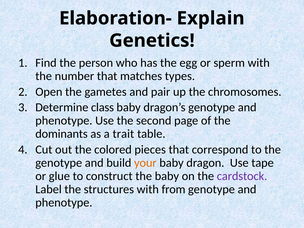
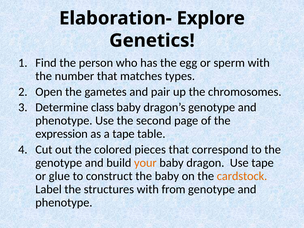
Explain: Explain -> Explore (211, 18)
dominants: dominants -> expression (62, 134)
a trait: trait -> tape (123, 134)
cardstock colour: purple -> orange (242, 176)
